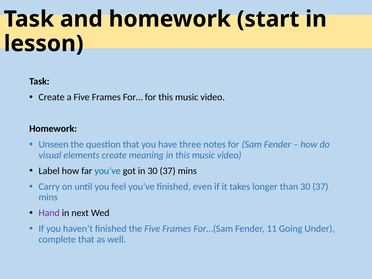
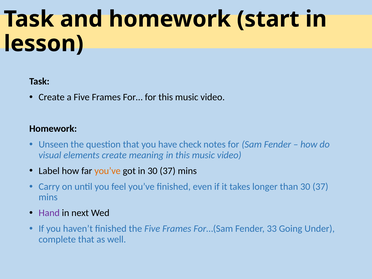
three: three -> check (190, 144)
you’ve colour: blue -> orange (107, 171)
11: 11 -> 33 (272, 229)
